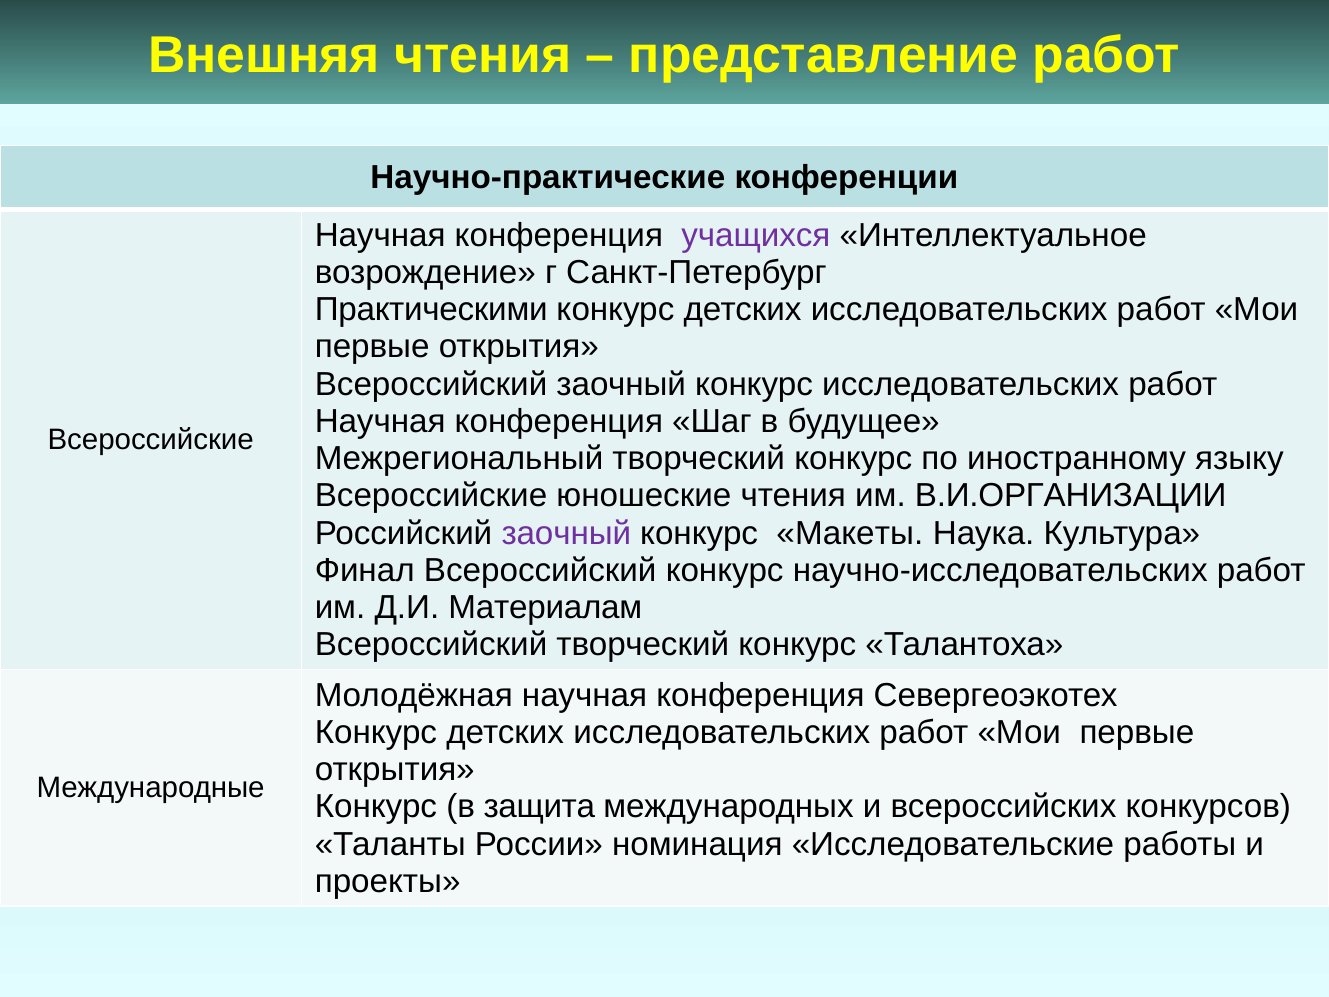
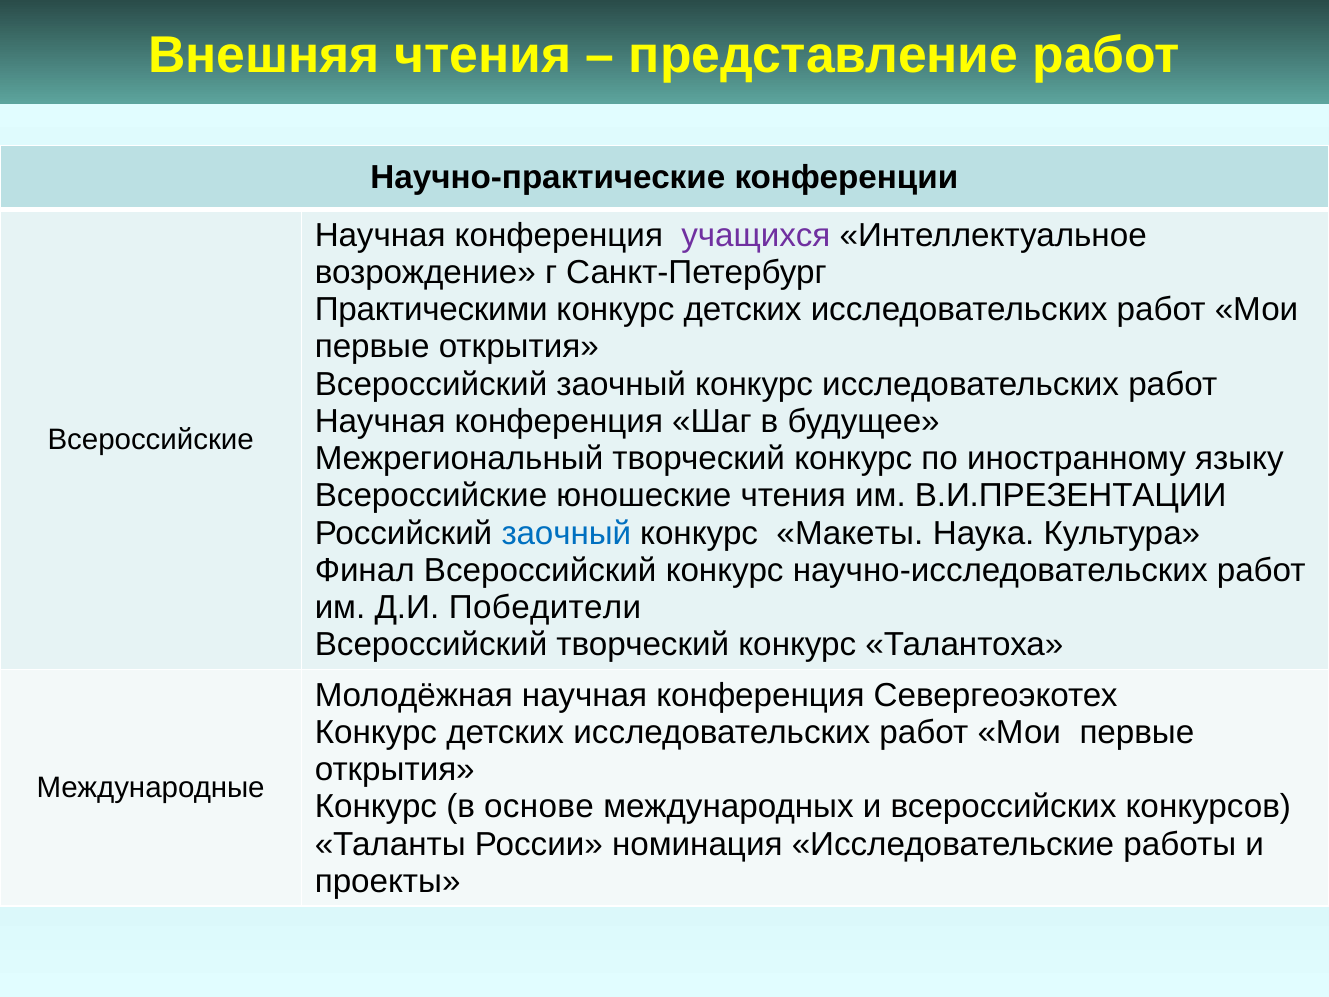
В.И.ОРГАНИЗАЦИИ: В.И.ОРГАНИЗАЦИИ -> В.И.ПРЕЗЕНТАЦИИ (1071, 496)
заочный colour: purple -> blue (566, 533)
Материалам: Материалам -> Победители (545, 607)
защита: защита -> основе (539, 807)
